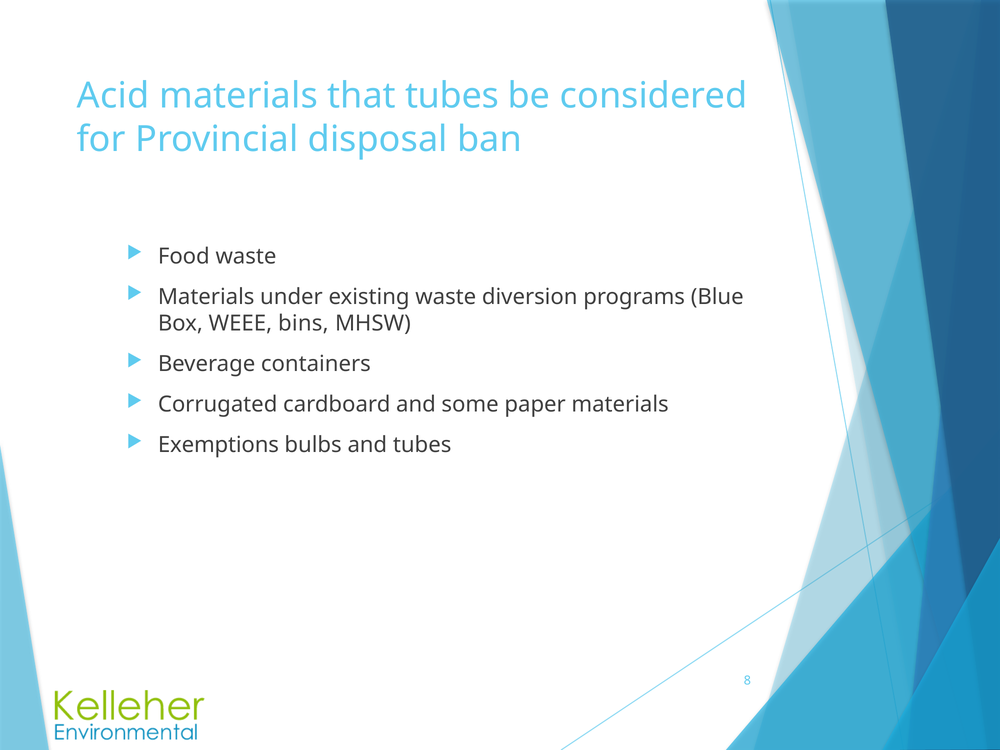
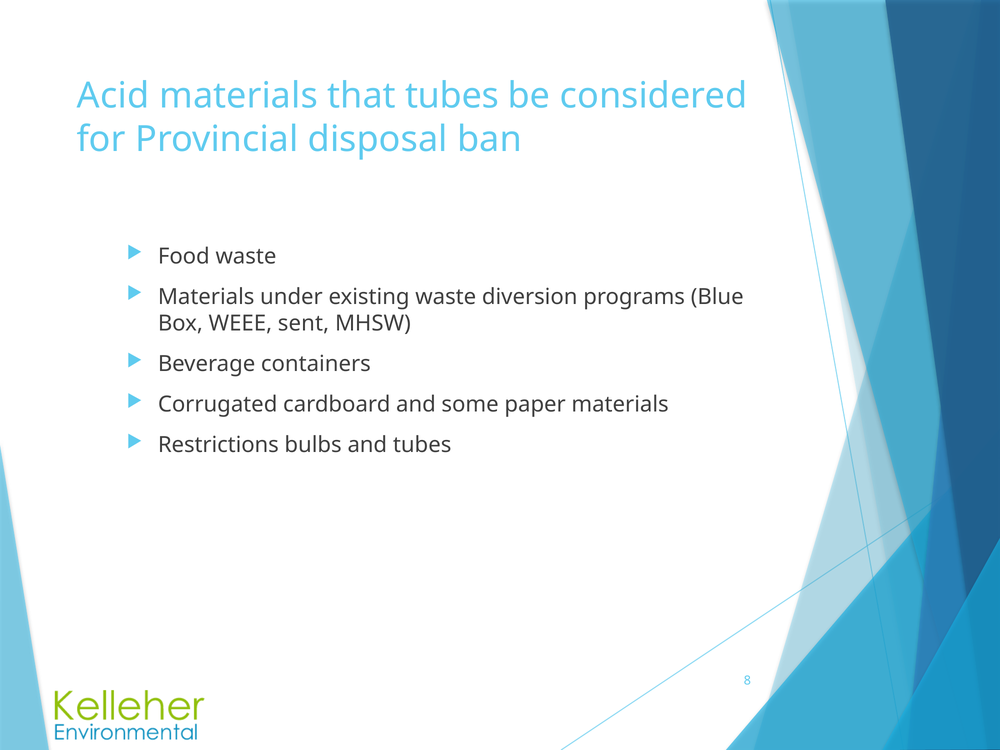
bins: bins -> sent (303, 323)
Exemptions: Exemptions -> Restrictions (218, 445)
